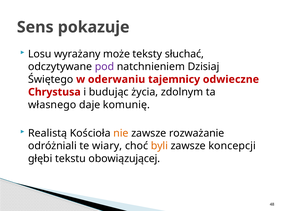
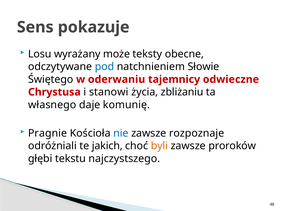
słuchać: słuchać -> obecne (184, 54)
pod colour: purple -> blue (105, 67)
Dzisiaj: Dzisiaj -> Słowie (203, 67)
budując: budując -> stanowi (109, 92)
zdolnym: zdolnym -> zbliżaniu (182, 92)
Realistą: Realistą -> Pragnie (48, 133)
nie colour: orange -> blue (121, 133)
rozważanie: rozważanie -> rozpoznaje (197, 133)
wiary: wiary -> jakich (107, 146)
koncepcji: koncepcji -> proroków (232, 146)
obowiązującej: obowiązującej -> najczystszego (124, 158)
